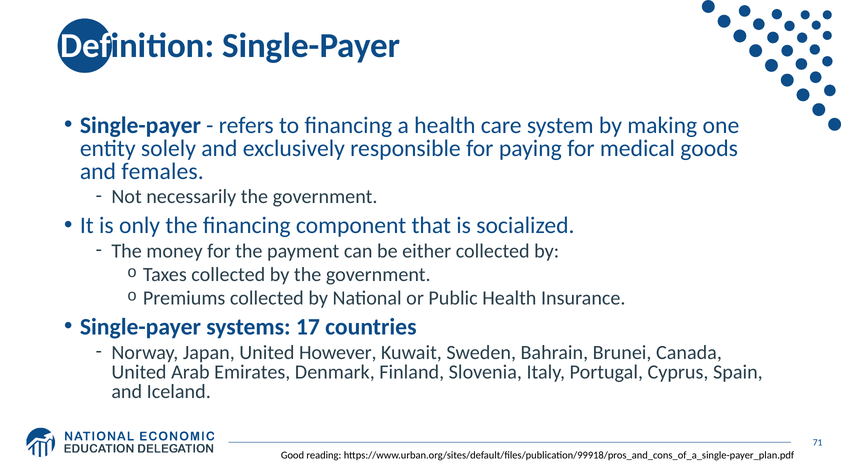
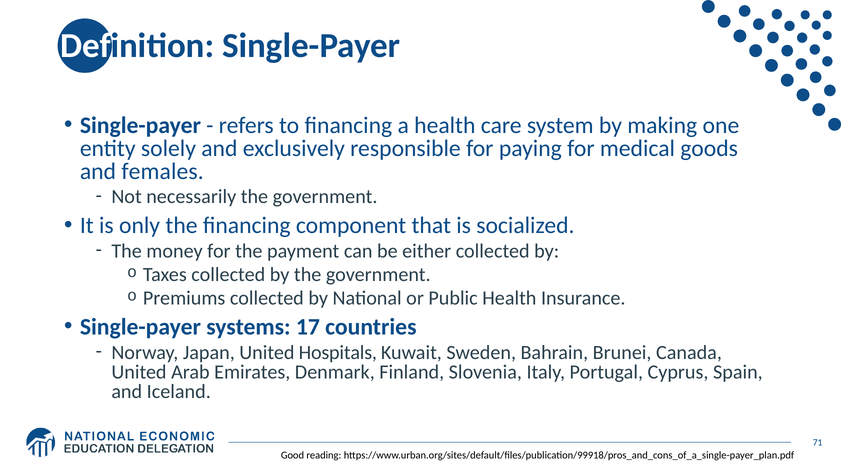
However: However -> Hospitals (338, 352)
